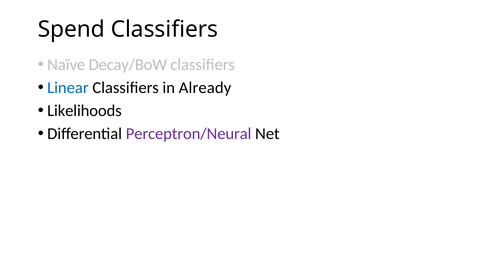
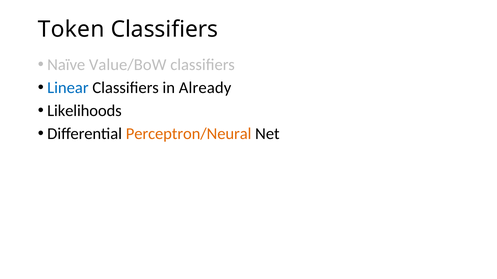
Spend: Spend -> Token (71, 29)
Decay/BoW: Decay/BoW -> Value/BoW (128, 65)
Perceptron/Neural colour: purple -> orange (189, 134)
